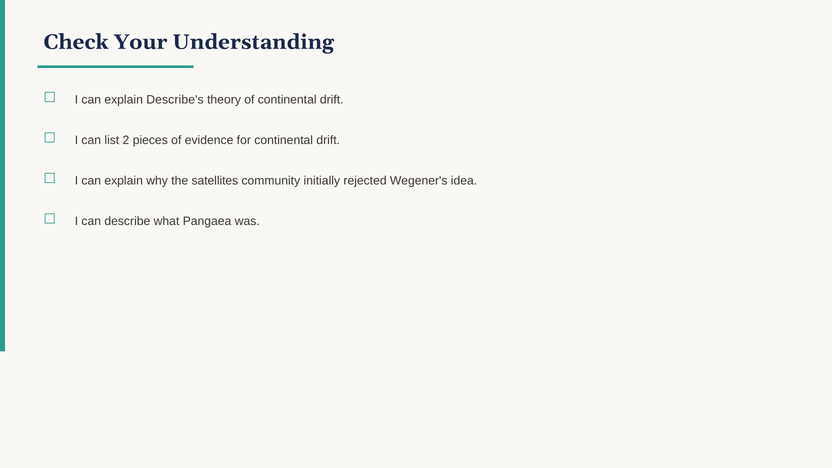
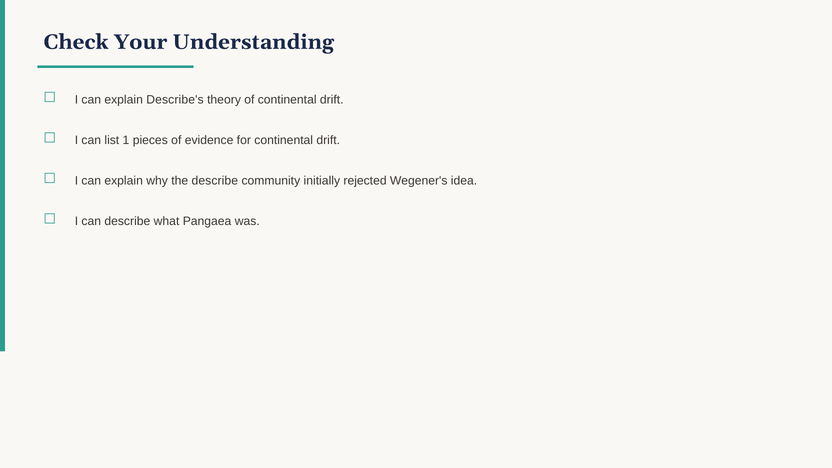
2: 2 -> 1 (126, 140)
the satellites: satellites -> describe (215, 181)
